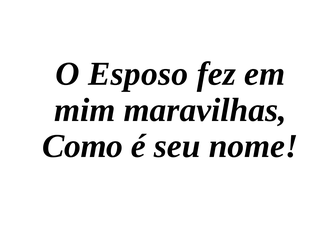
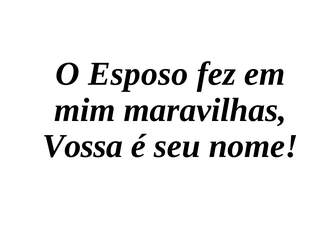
Como: Como -> Vossa (83, 146)
